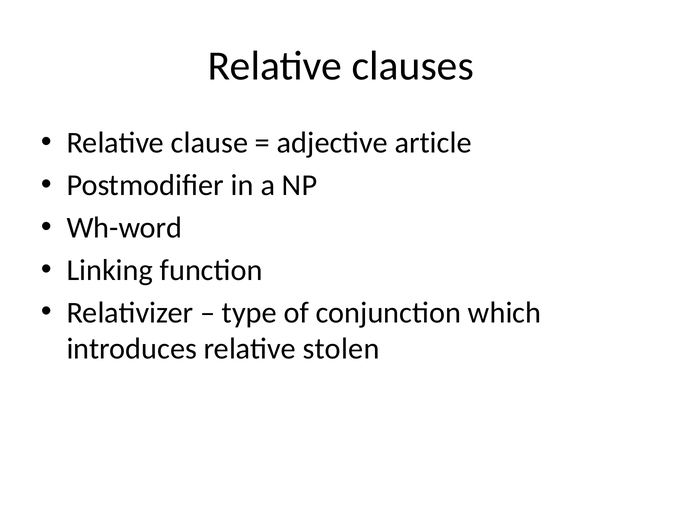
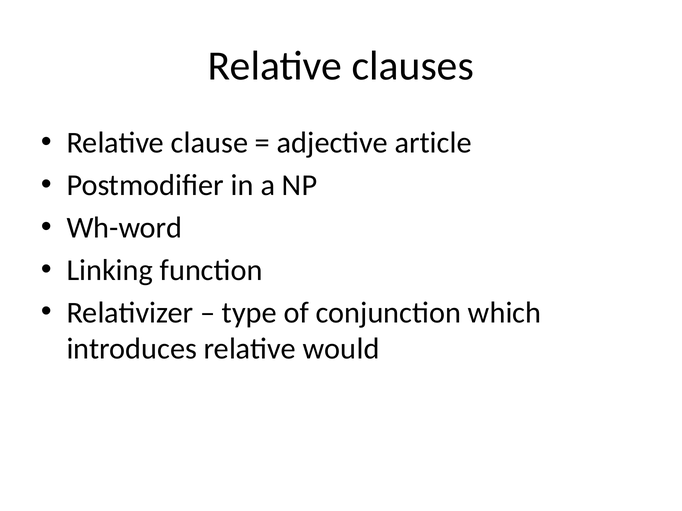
stolen: stolen -> would (341, 349)
